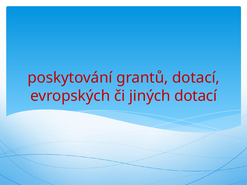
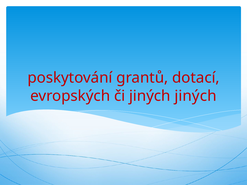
jiných dotací: dotací -> jiných (195, 96)
